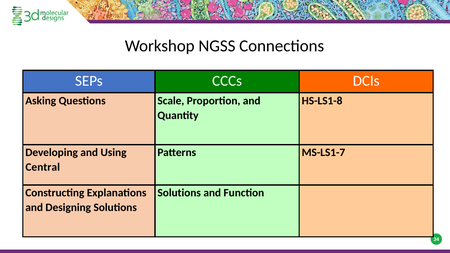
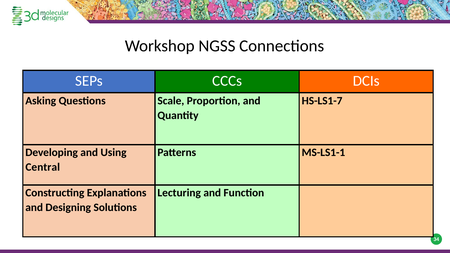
HS-LS1-8: HS-LS1-8 -> HS-LS1-7 (322, 101)
MS-LS1-7: MS-LS1-7 -> MS-LS1-1 (323, 153)
Solutions: Solutions -> Lecturing (179, 193)
